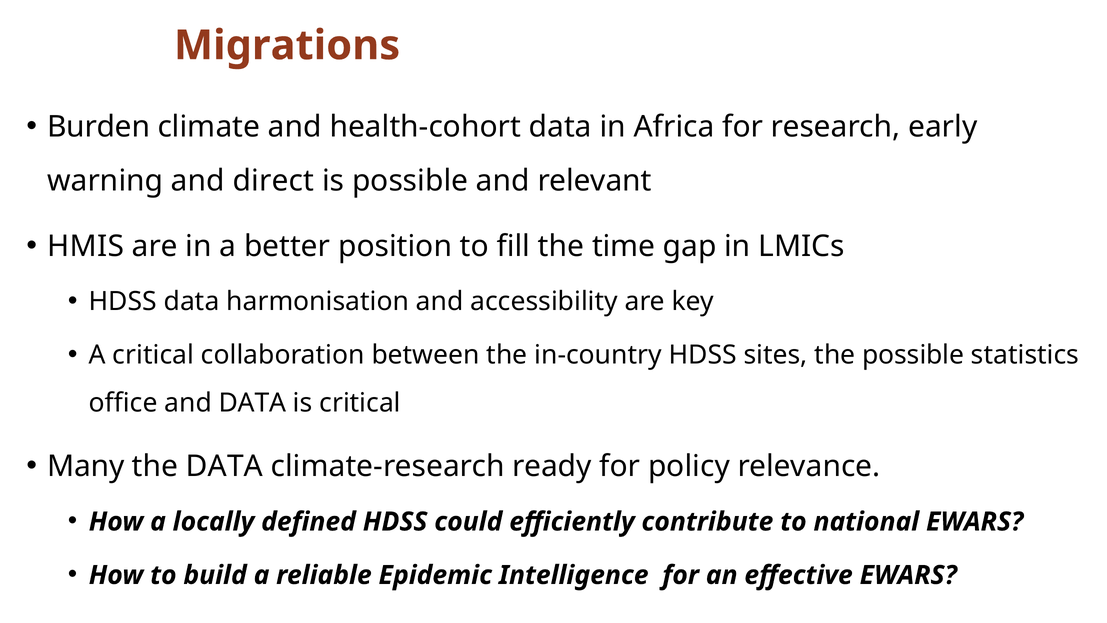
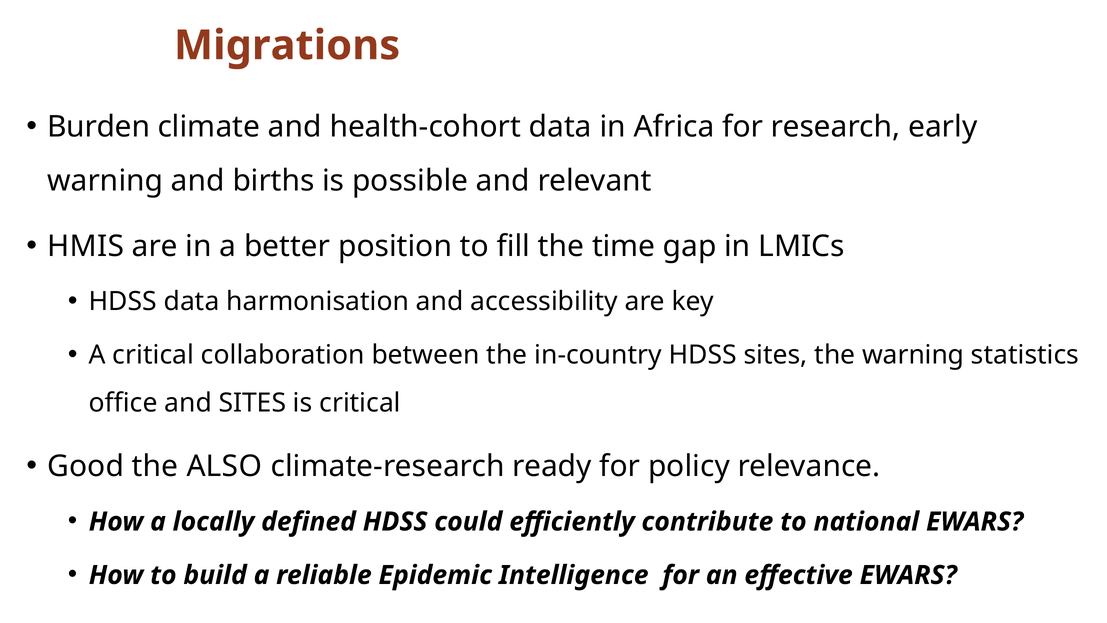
direct: direct -> births (273, 181)
the possible: possible -> warning (913, 355)
and DATA: DATA -> SITES (252, 403)
Many: Many -> Good (86, 466)
the DATA: DATA -> ALSO (224, 466)
